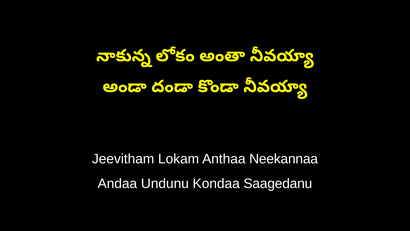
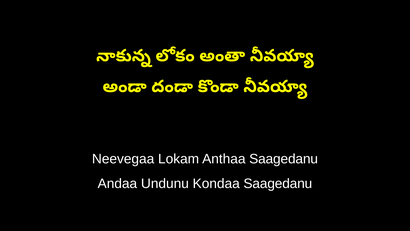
Jeevitham: Jeevitham -> Neevegaa (123, 159)
Anthaa Neekannaa: Neekannaa -> Saagedanu (284, 159)
